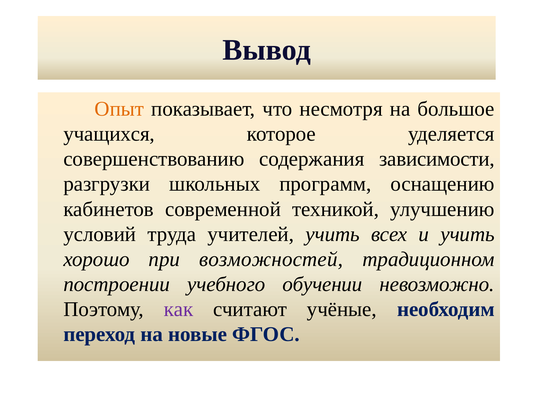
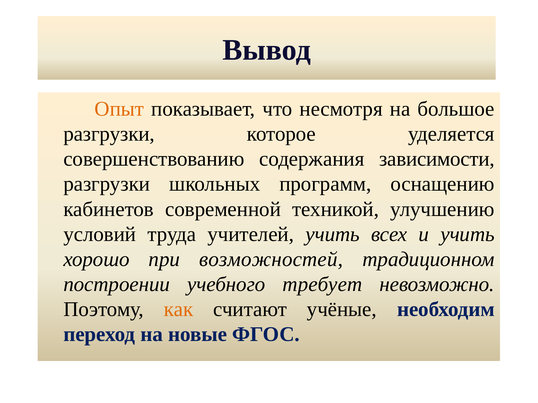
учащихся: учащихся -> разгрузки (109, 134)
обучении: обучении -> требует (322, 285)
как colour: purple -> orange (179, 310)
